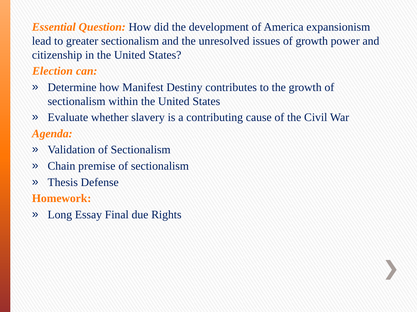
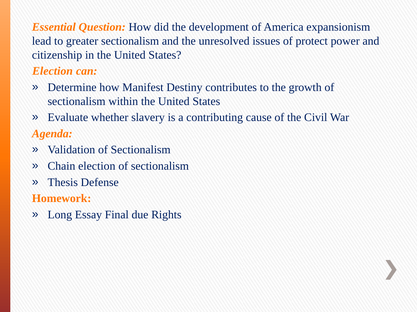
of growth: growth -> protect (312, 41)
Chain premise: premise -> election (97, 166)
